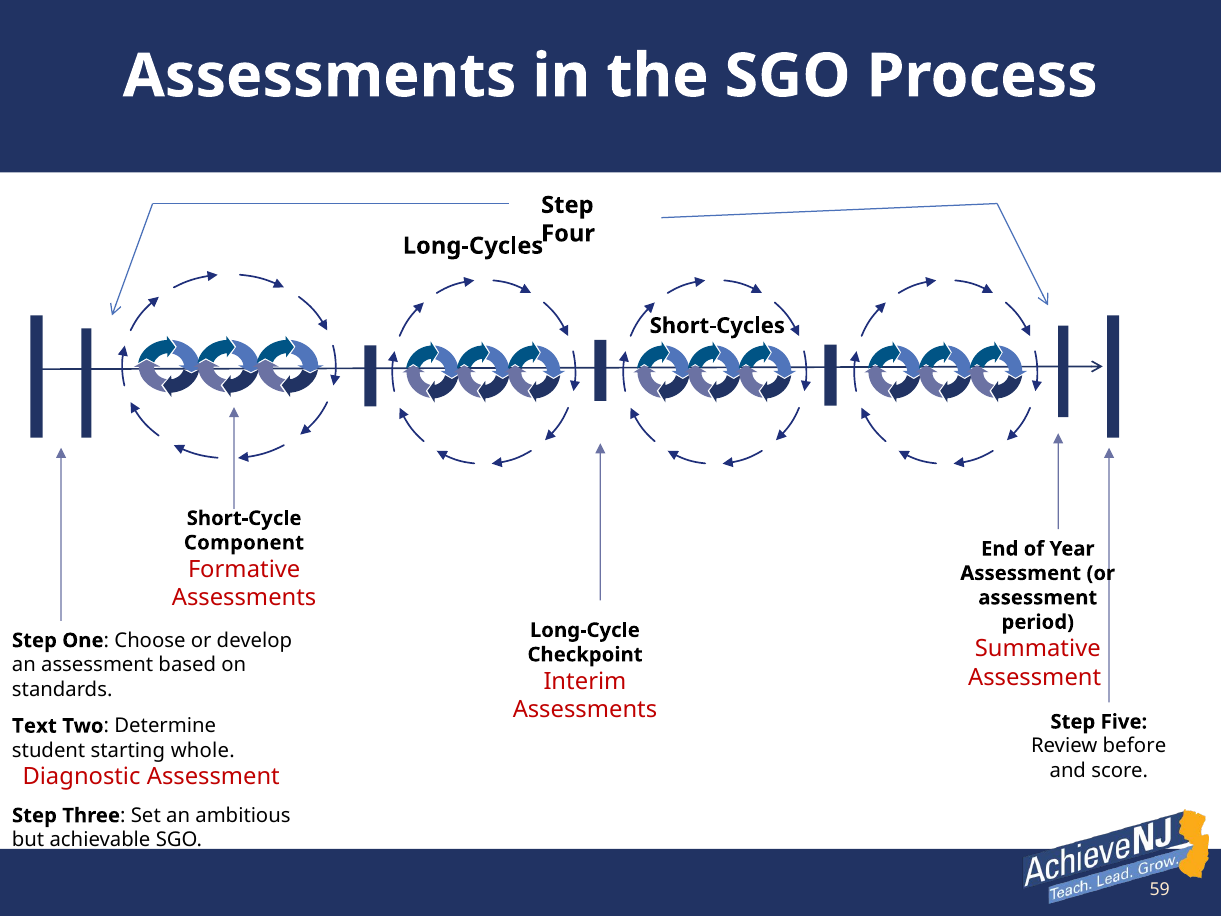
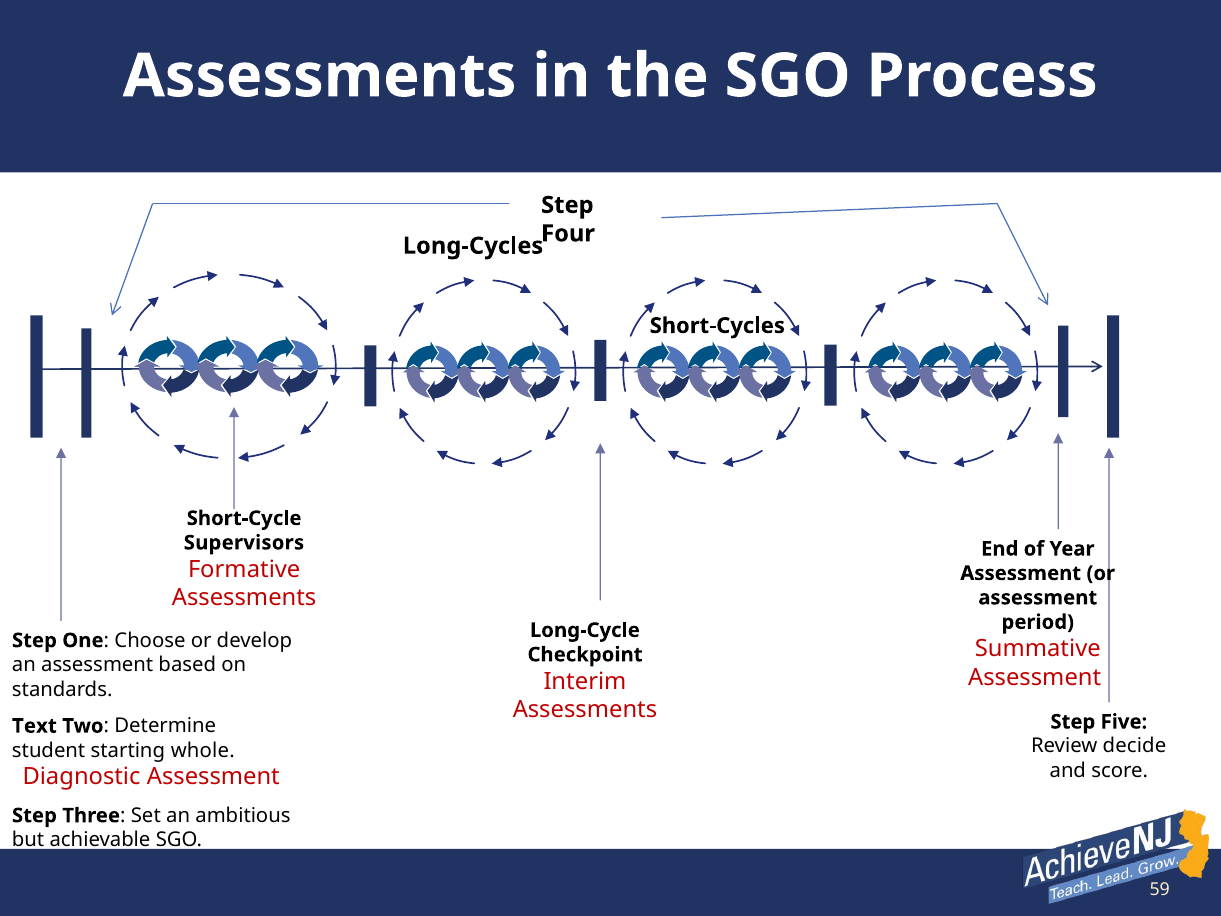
Component: Component -> Supervisors (244, 543)
before: before -> decide (1134, 746)
